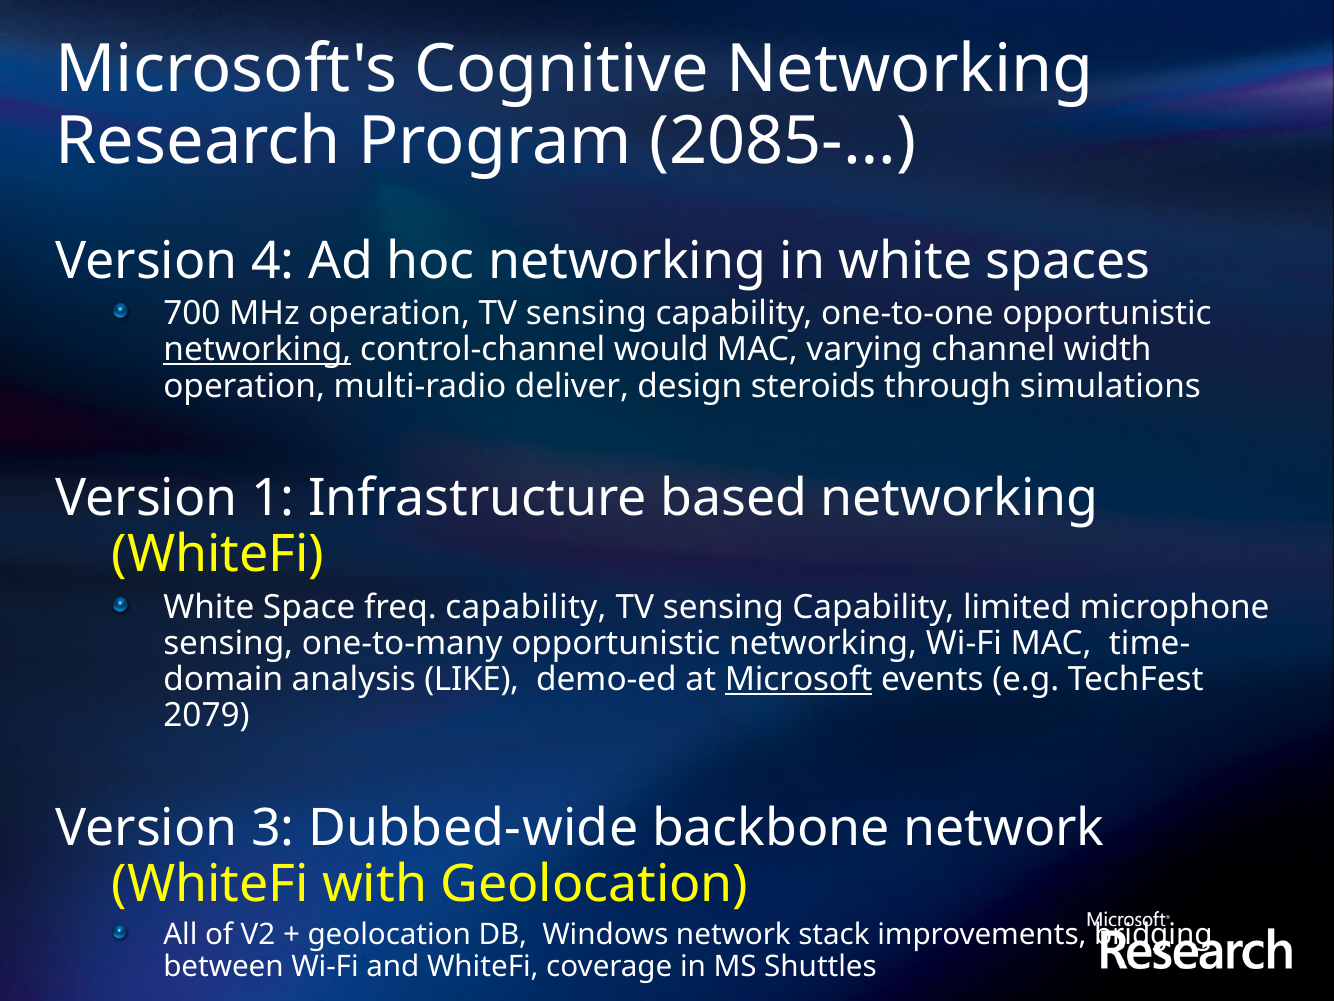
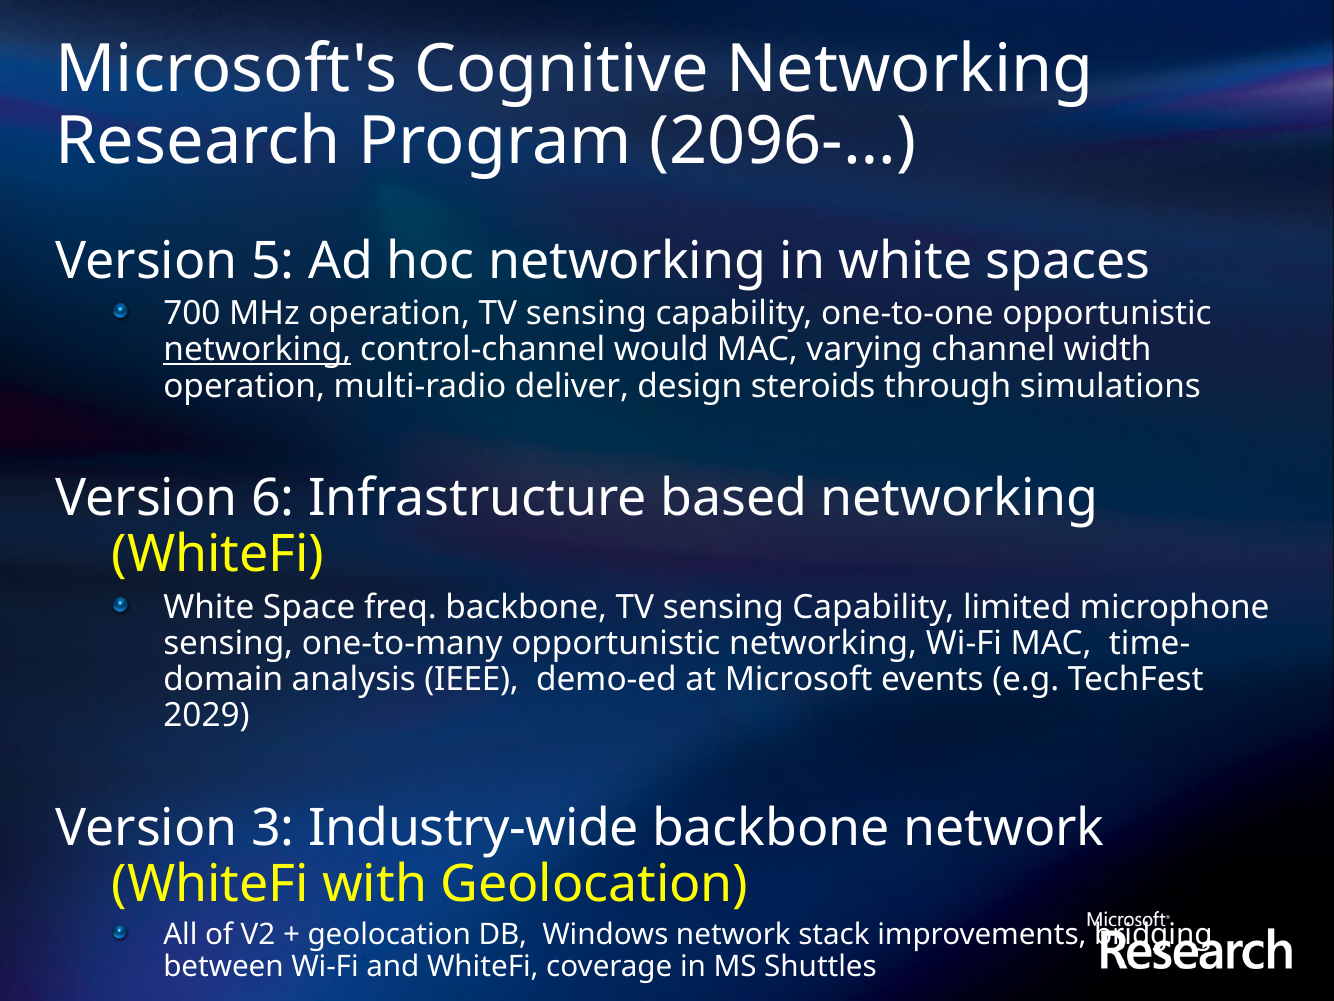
2085-…: 2085-… -> 2096-… (783, 141)
4: 4 -> 5 (273, 261)
1: 1 -> 6 (273, 498)
freq capability: capability -> backbone (526, 607)
LIKE: LIKE -> IEEE (472, 679)
Microsoft underline: present -> none (799, 679)
2079: 2079 -> 2029 (207, 715)
Dubbed-wide: Dubbed-wide -> Industry-wide (474, 828)
